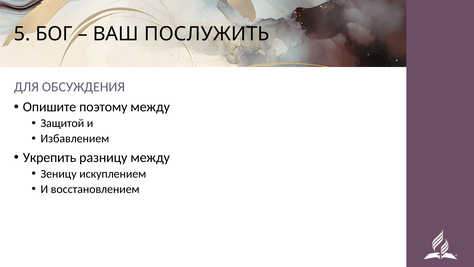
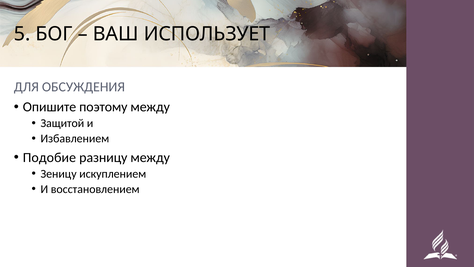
ПОСЛУЖИТЬ: ПОСЛУЖИТЬ -> ИСПОЛЬЗУЕТ (207, 34)
Укрепить: Укрепить -> Подобие (49, 157)
